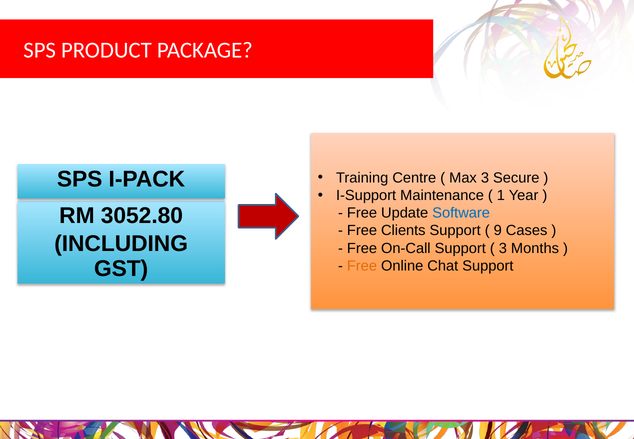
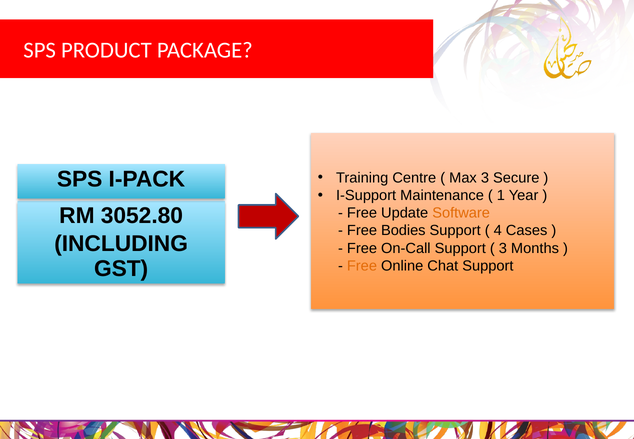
Software colour: blue -> orange (461, 213)
Clients: Clients -> Bodies (403, 231)
9: 9 -> 4 (498, 231)
